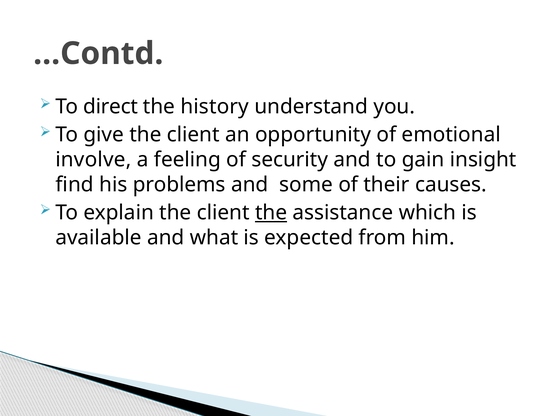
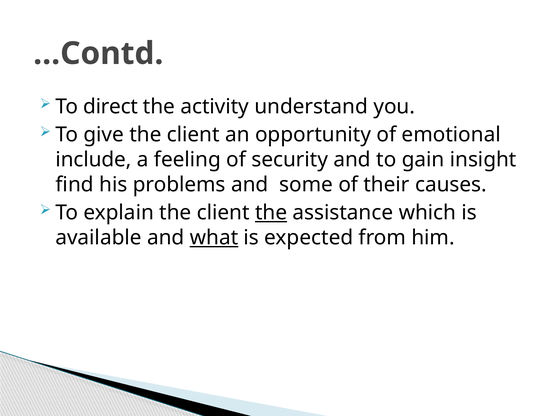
history: history -> activity (215, 107)
involve: involve -> include (93, 160)
what underline: none -> present (214, 238)
